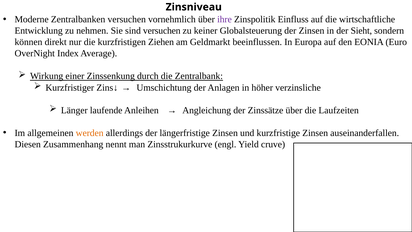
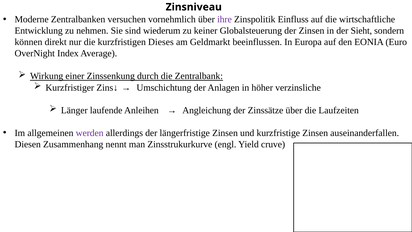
sind versuchen: versuchen -> wiederum (162, 31)
Ziehen: Ziehen -> Dieses (161, 42)
werden colour: orange -> purple (90, 133)
